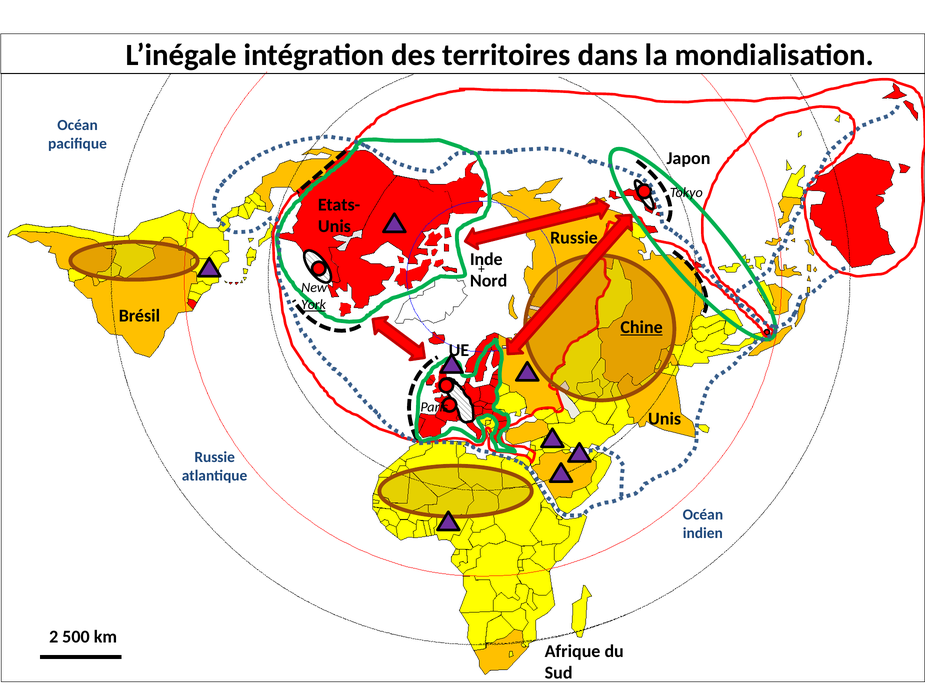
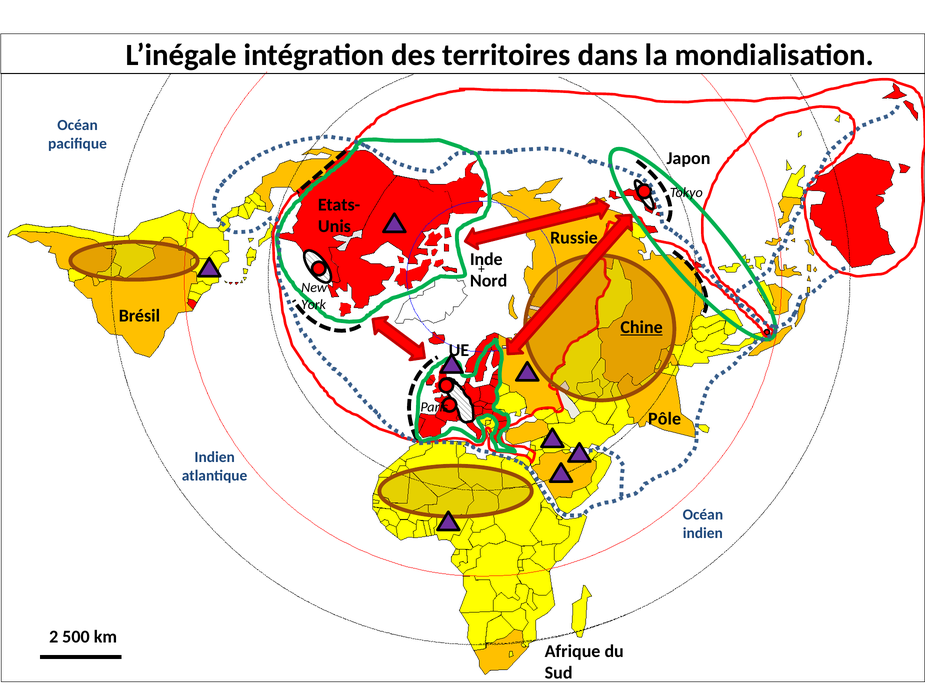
York underline: present -> none (313, 305)
Unis: Unis -> Pôle (665, 419)
Russie: Russie -> Indien (215, 457)
